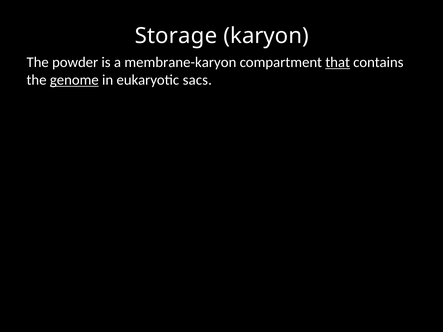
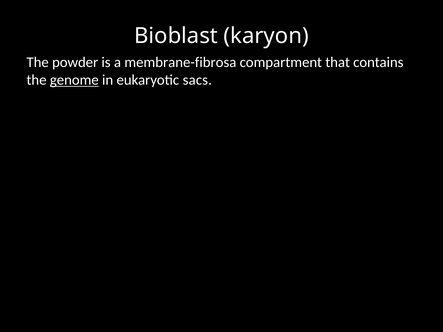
Storage: Storage -> Bioblast (176, 36)
membrane-karyon: membrane-karyon -> membrane-fibrosa (180, 62)
that underline: present -> none (338, 62)
